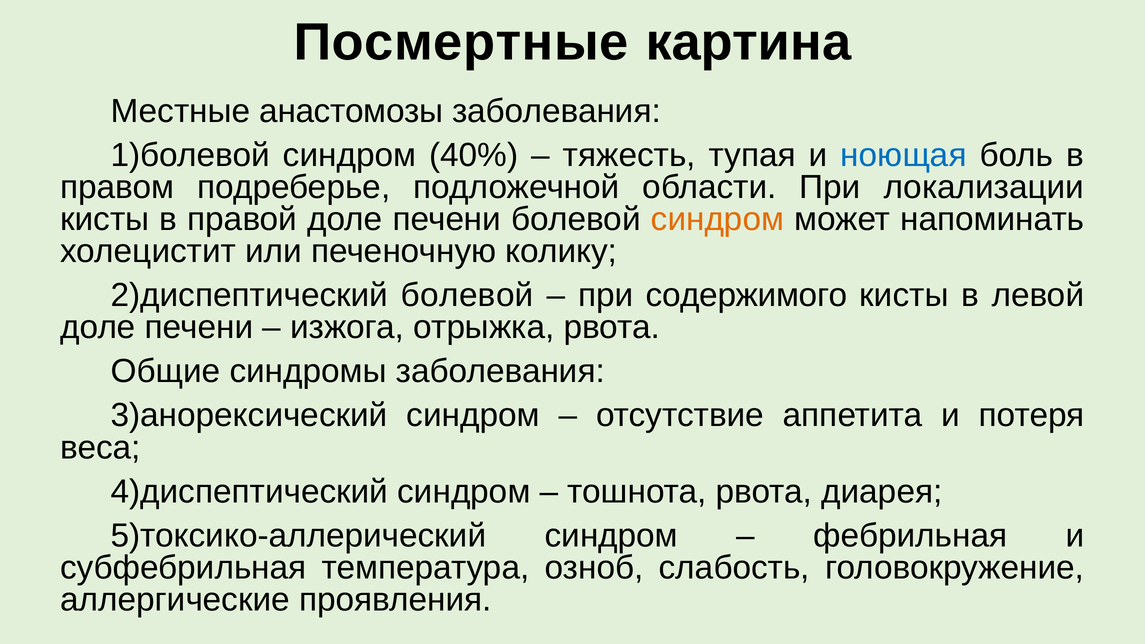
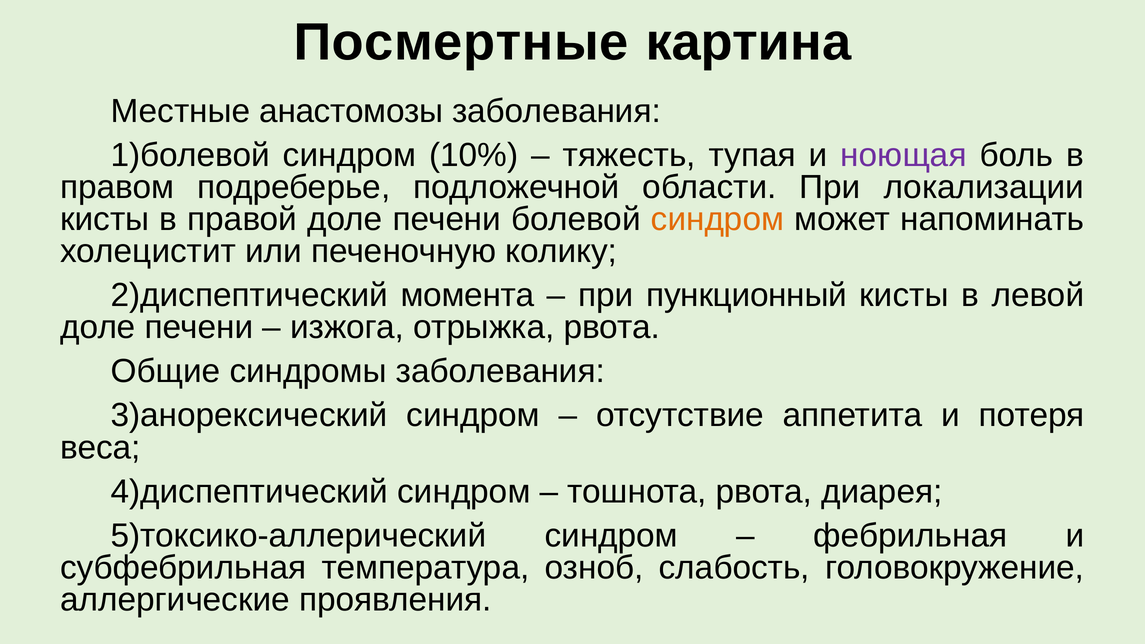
40%: 40% -> 10% (474, 155)
ноющая colour: blue -> purple (904, 155)
болевой: болевой -> момента (468, 295)
содержимого: содержимого -> пункционный (747, 295)
